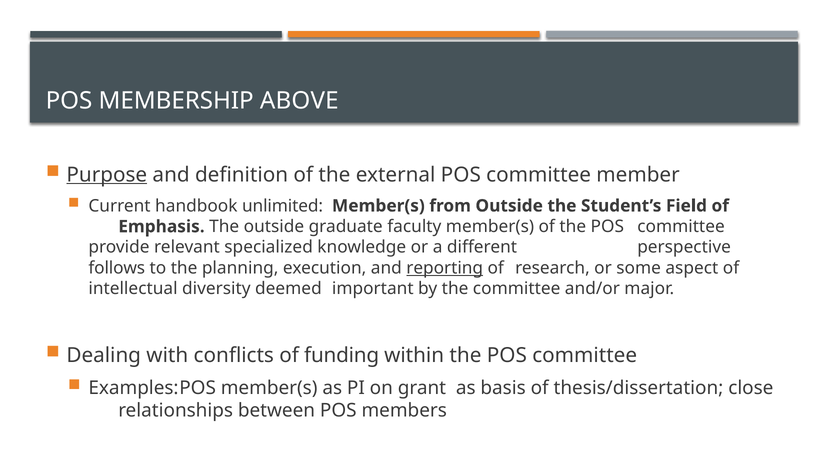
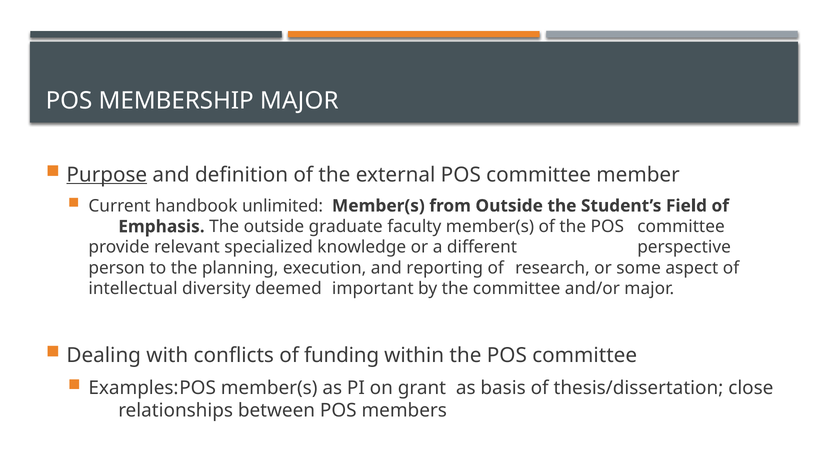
MEMBERSHIP ABOVE: ABOVE -> MAJOR (299, 101)
follows: follows -> person (117, 268)
reporting underline: present -> none (445, 268)
